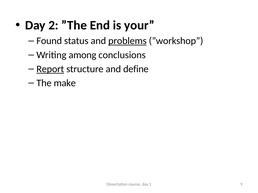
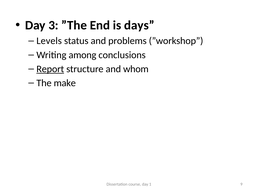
2: 2 -> 3 (53, 25)
your: your -> days (139, 25)
Found: Found -> Levels (49, 41)
problems underline: present -> none (127, 41)
define: define -> whom (136, 69)
